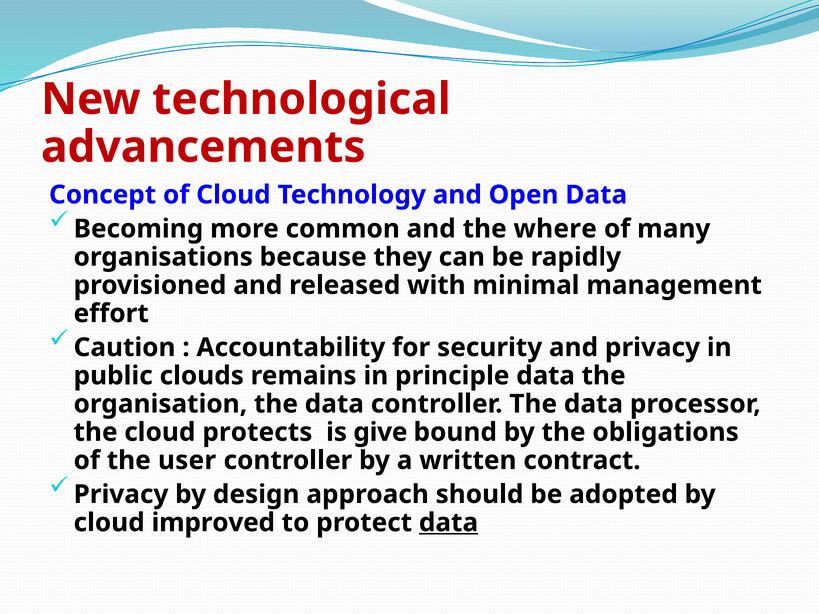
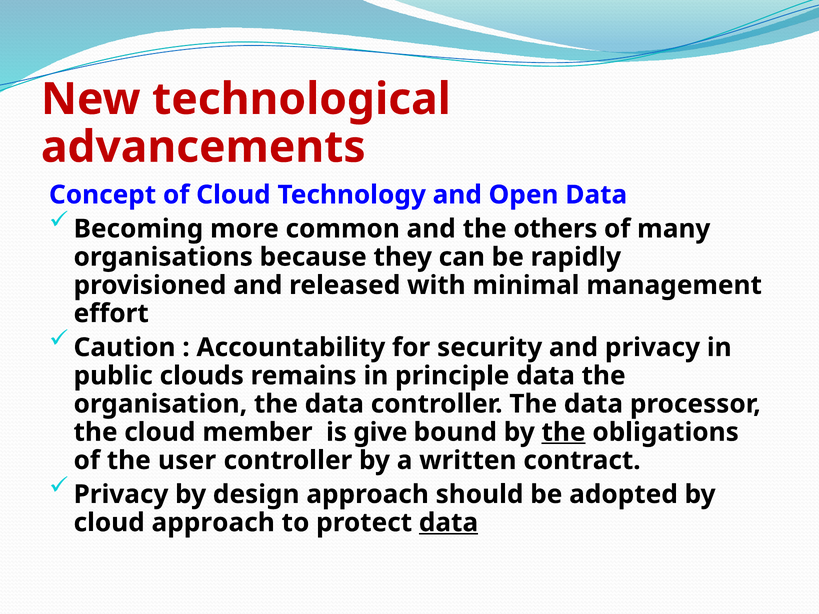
where: where -> others (555, 229)
protects: protects -> member (257, 432)
the underline: none -> present (564, 432)
cloud improved: improved -> approach (213, 523)
